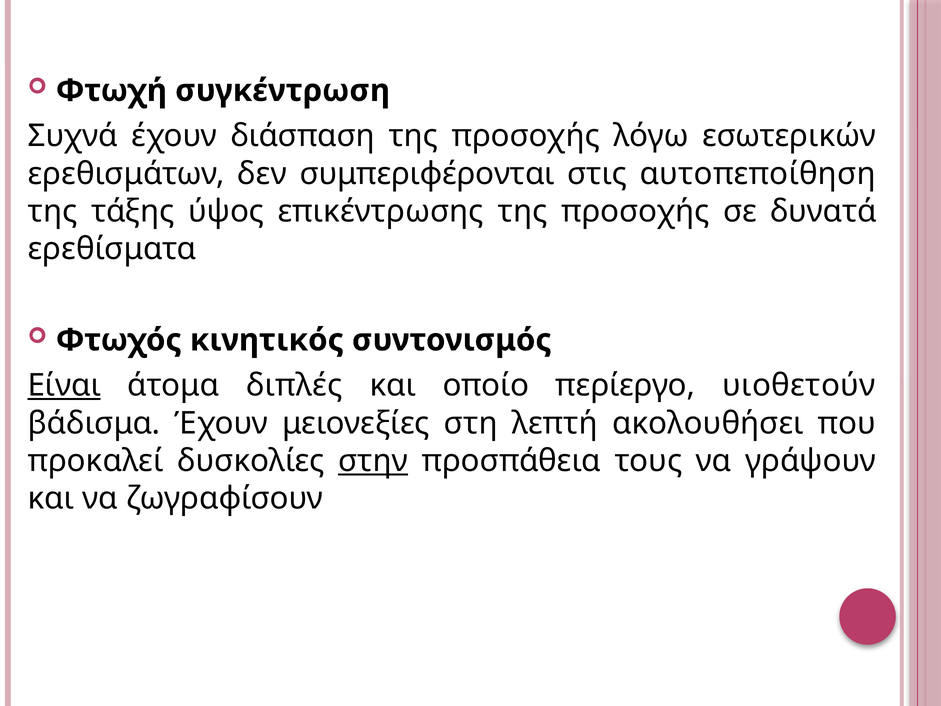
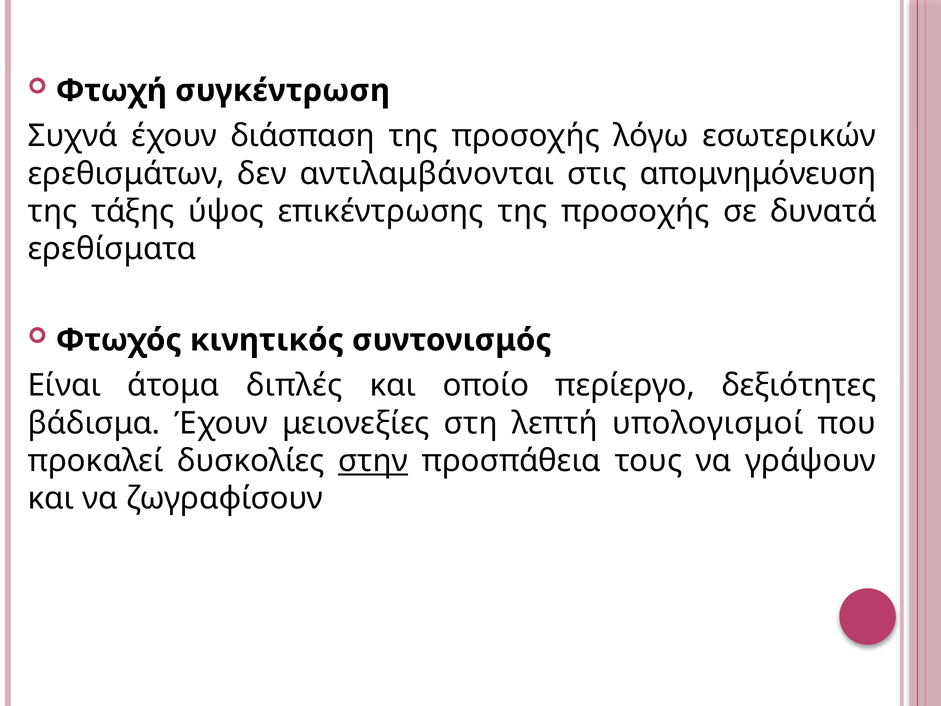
συμπεριφέρονται: συμπεριφέρονται -> αντιλαμβάνονται (427, 174)
αυτοπεποίθηση: αυτοπεποίθηση -> απομνημόνευση (758, 174)
Είναι underline: present -> none (64, 385)
υιοθετούν: υιοθετούν -> δεξιότητες (799, 385)
ακολουθήσει: ακολουθήσει -> υπολογισμοί (708, 423)
